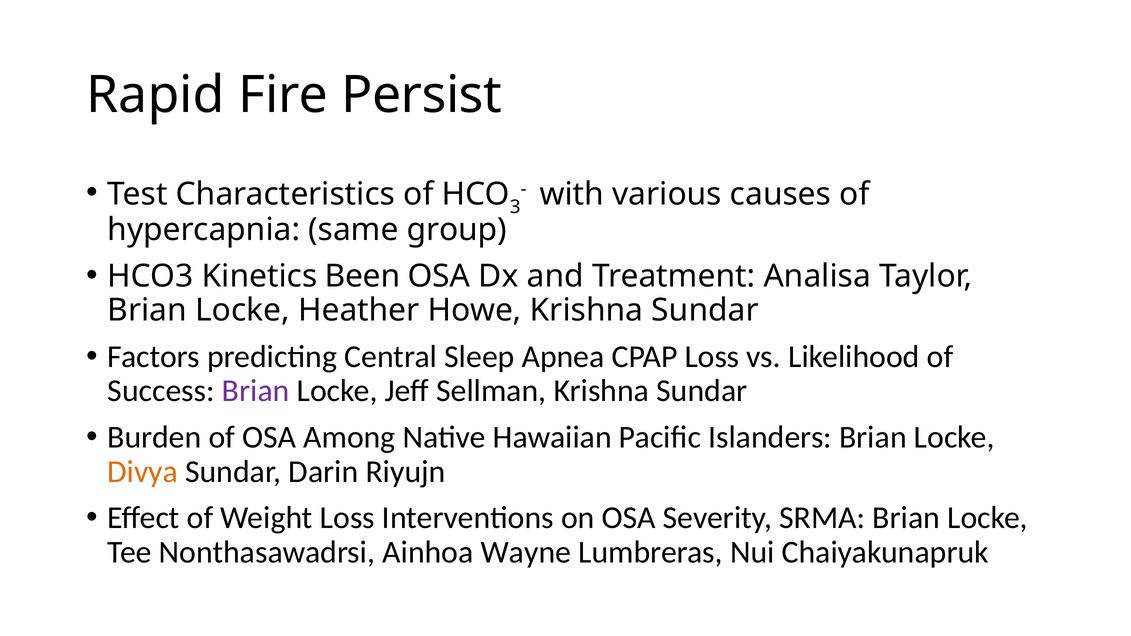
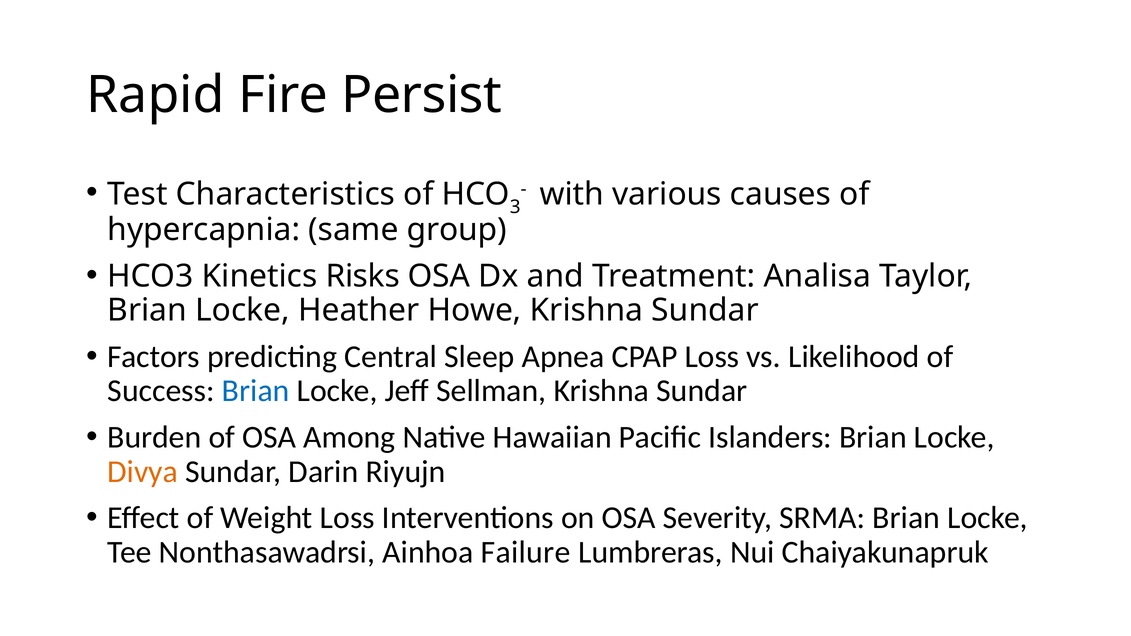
Been: Been -> Risks (363, 276)
Brian colour: purple -> blue (256, 391)
Wayne: Wayne -> Failure (526, 552)
